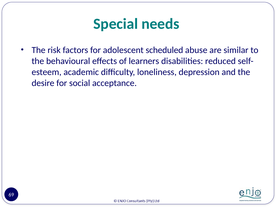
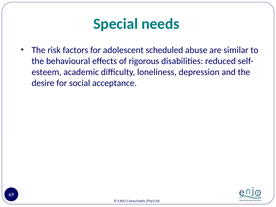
learners: learners -> rigorous (144, 61)
